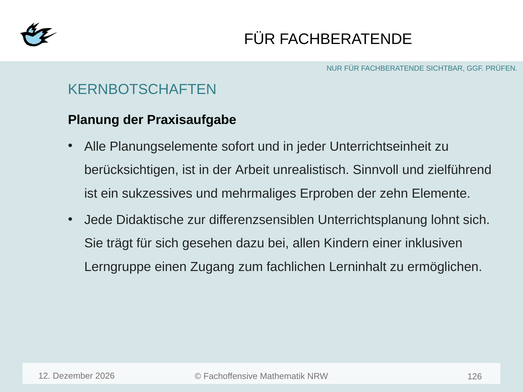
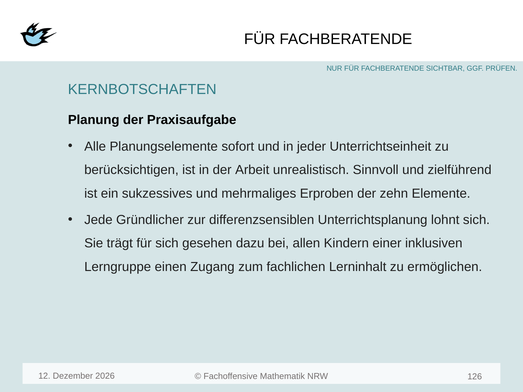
Didaktische: Didaktische -> Gründlicher (150, 220)
